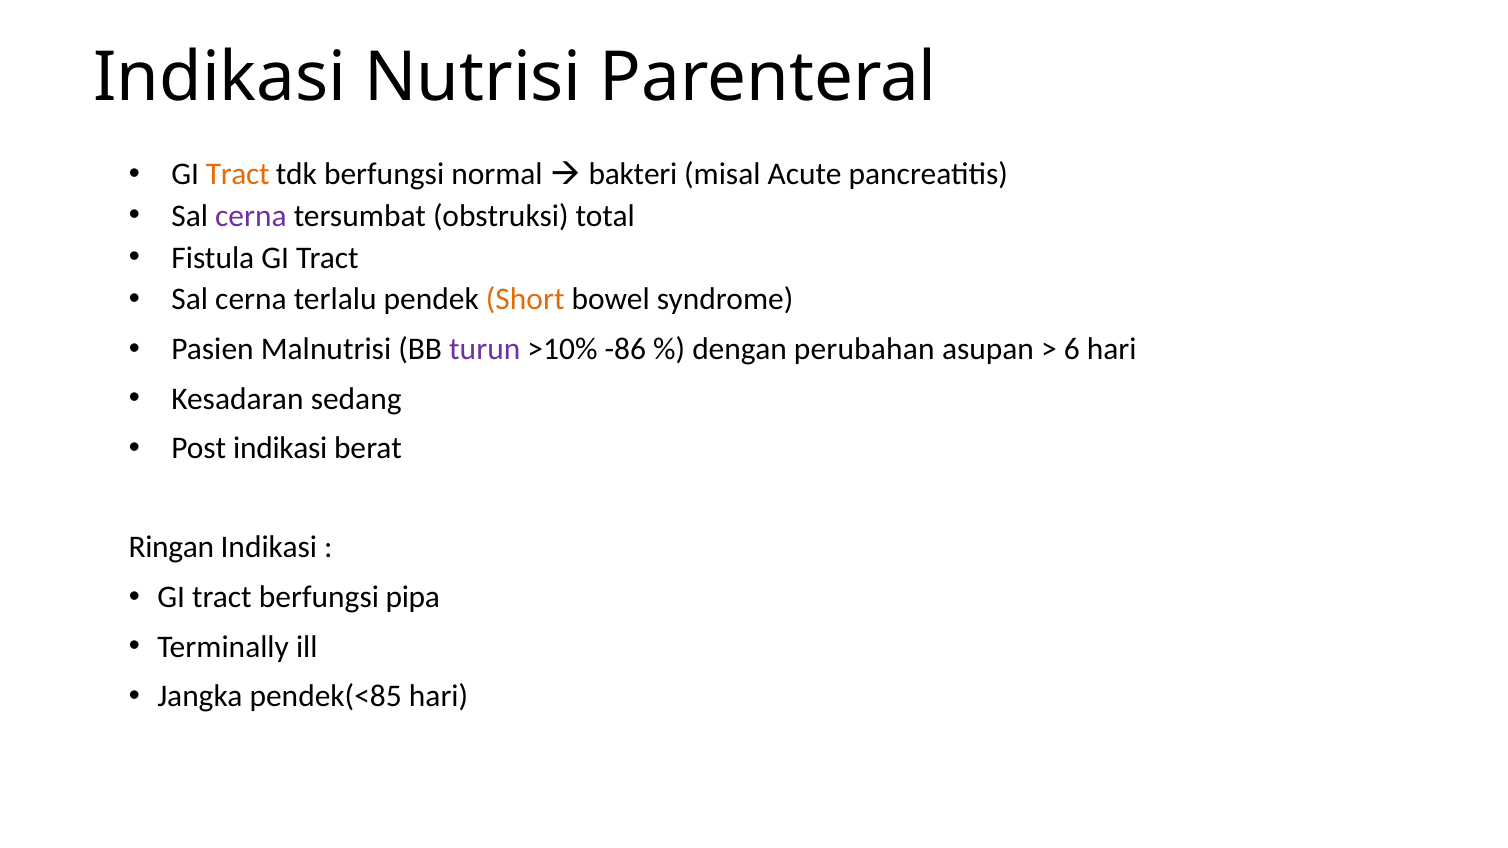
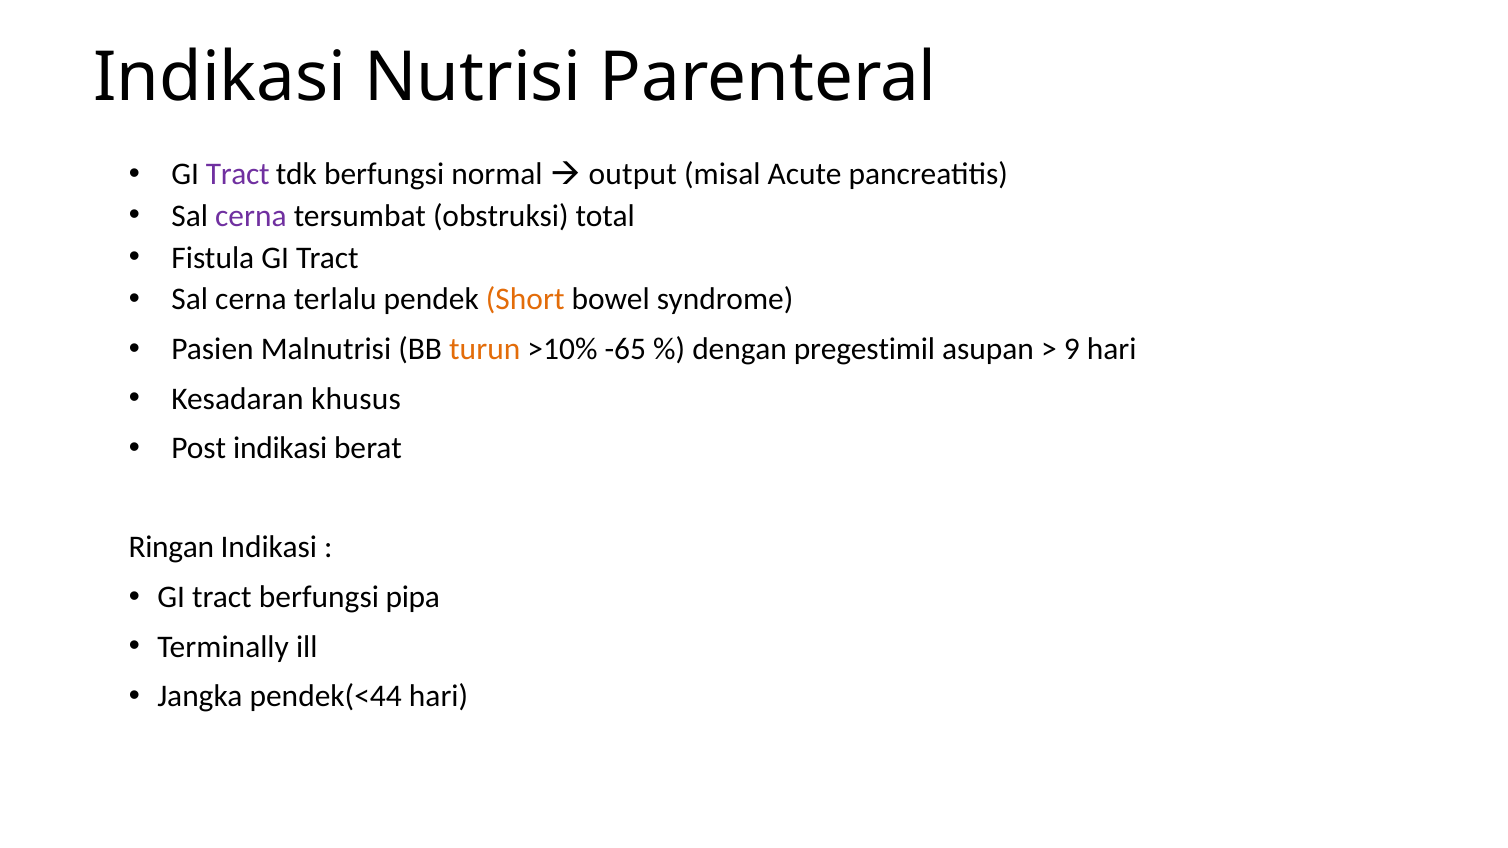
Tract colour: orange -> purple (238, 174)
bakteri: bakteri -> output (633, 174)
turun colour: purple -> orange (485, 349)
-86: -86 -> -65 (625, 349)
perubahan: perubahan -> pregestimil (864, 349)
6: 6 -> 9 (1072, 349)
sedang: sedang -> khusus (356, 399)
pendek(<85: pendek(<85 -> pendek(<44 (326, 697)
